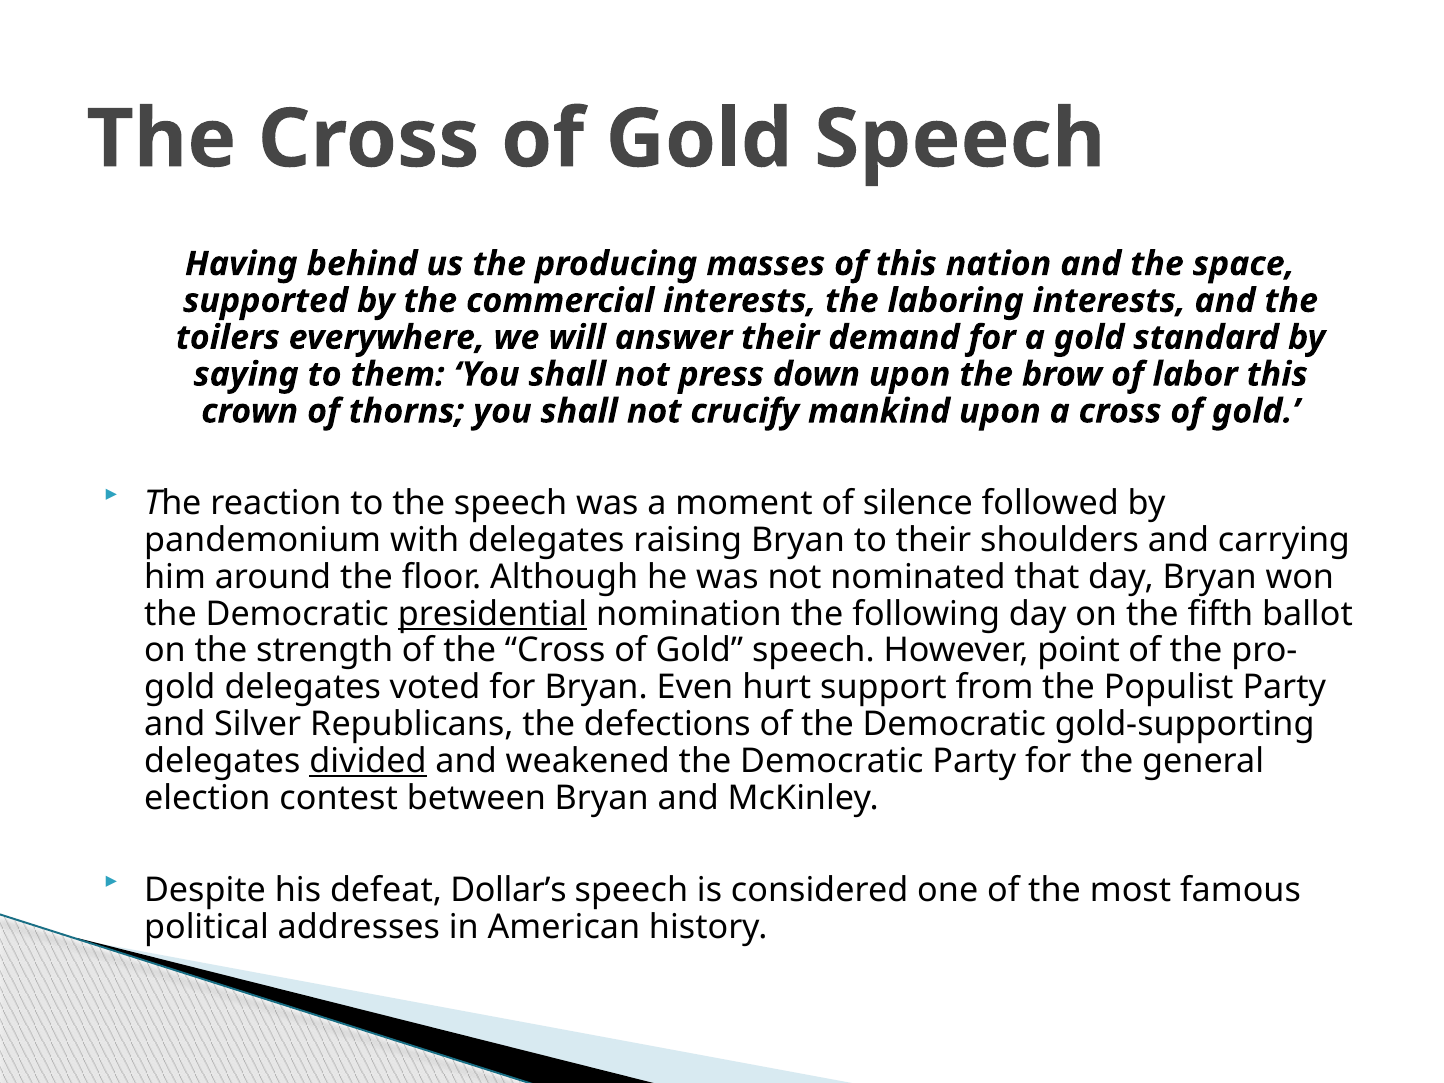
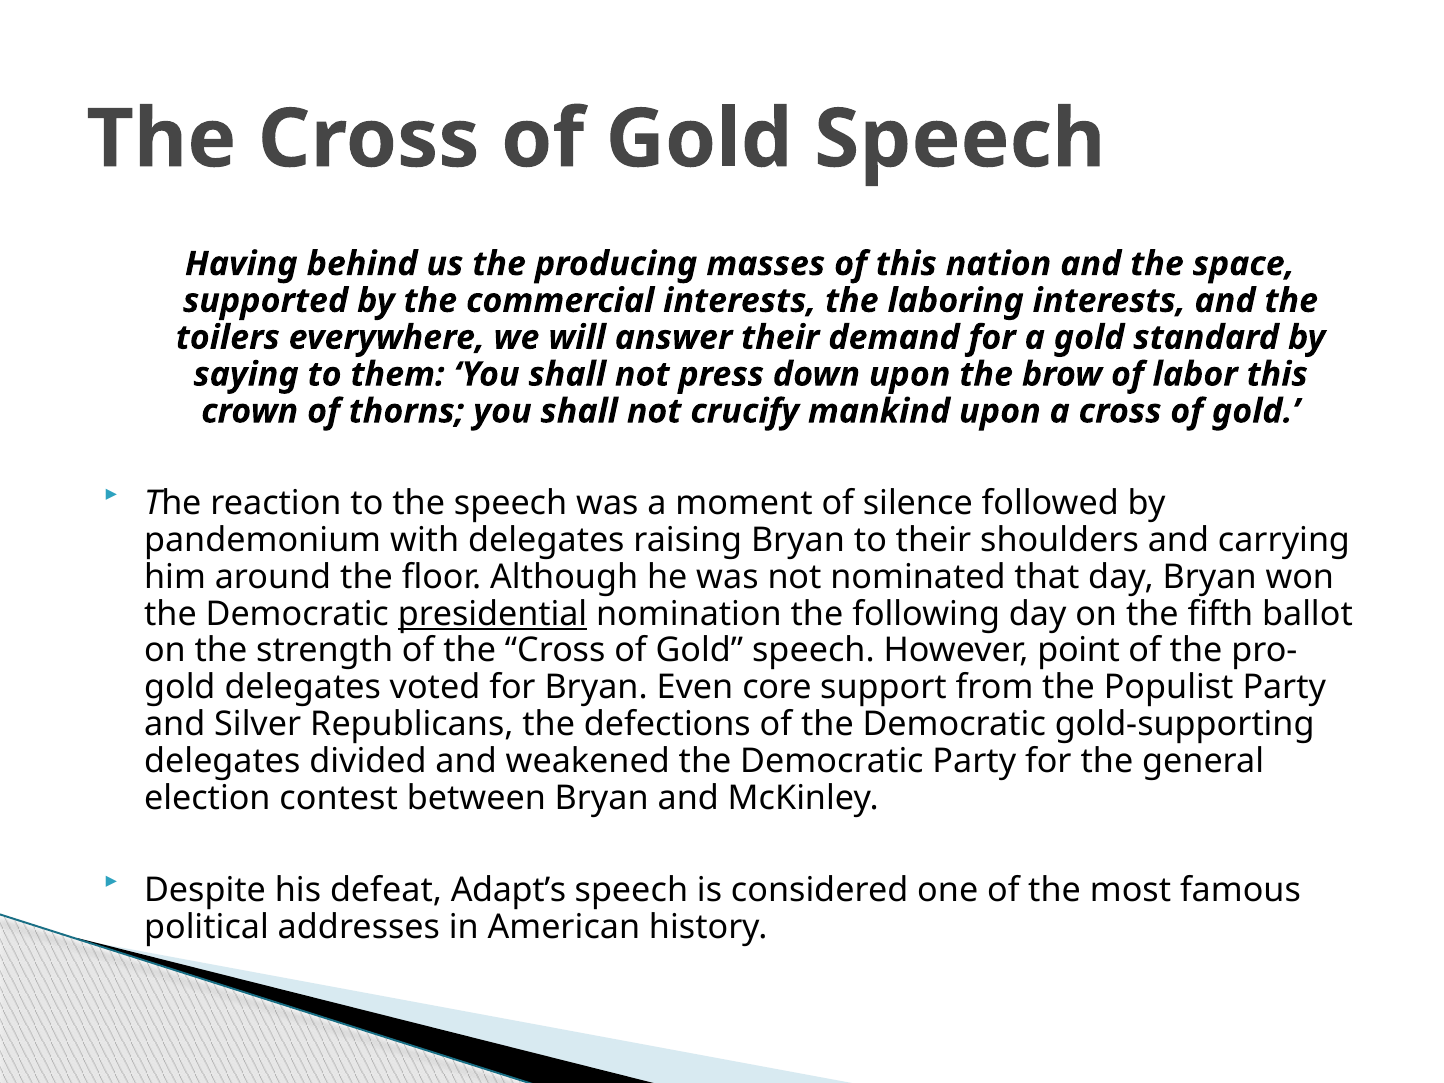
hurt: hurt -> core (777, 688)
divided underline: present -> none (368, 761)
Dollar’s: Dollar’s -> Adapt’s (508, 890)
